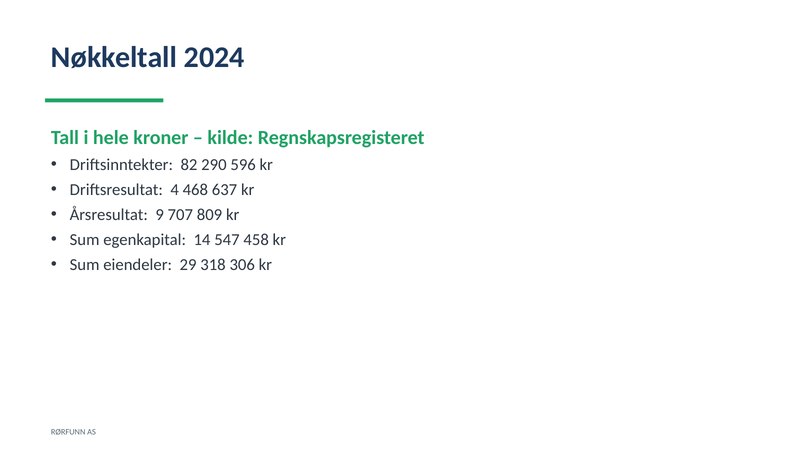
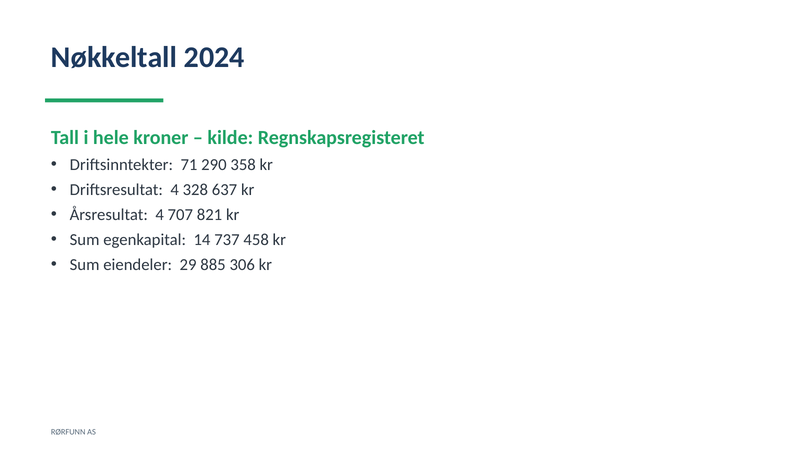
82: 82 -> 71 (189, 165)
596: 596 -> 358 (243, 165)
468: 468 -> 328 (195, 190)
Årsresultat 9: 9 -> 4 (160, 215)
809: 809 -> 821 (210, 215)
547: 547 -> 737 (227, 240)
318: 318 -> 885 (213, 265)
